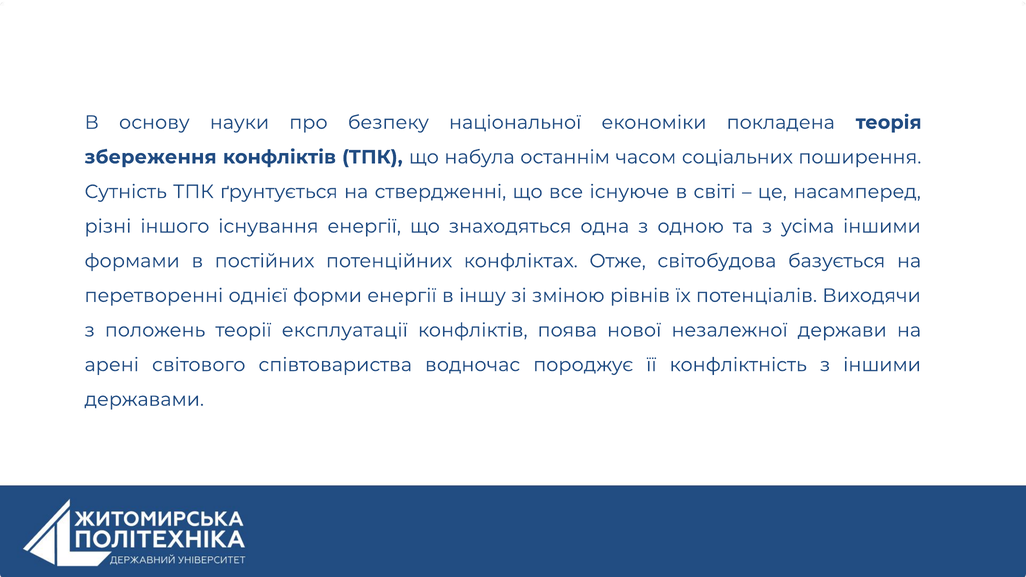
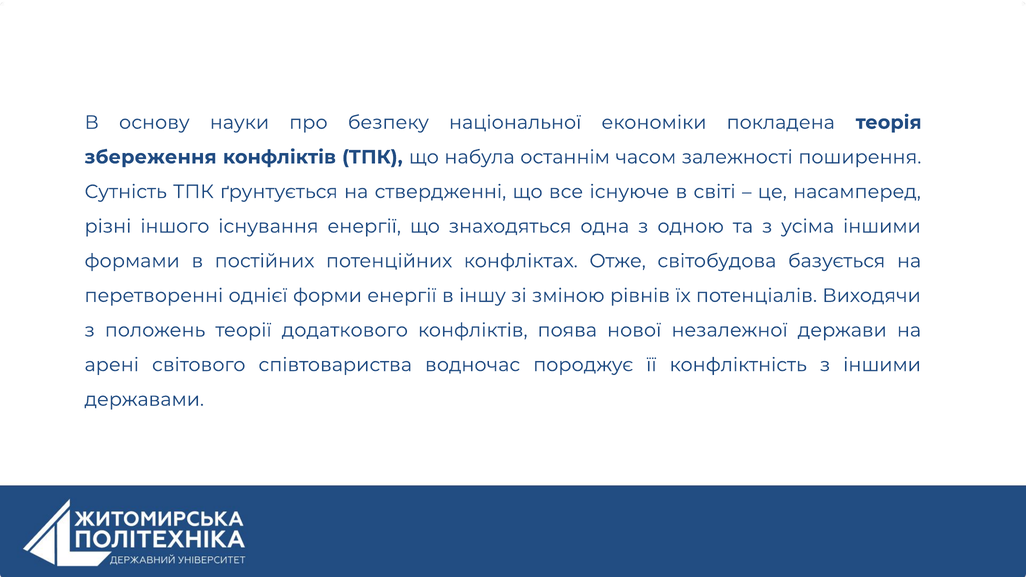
соціальних: соціальних -> залежності (737, 157)
експлуатації: експлуатації -> додаткового (345, 330)
